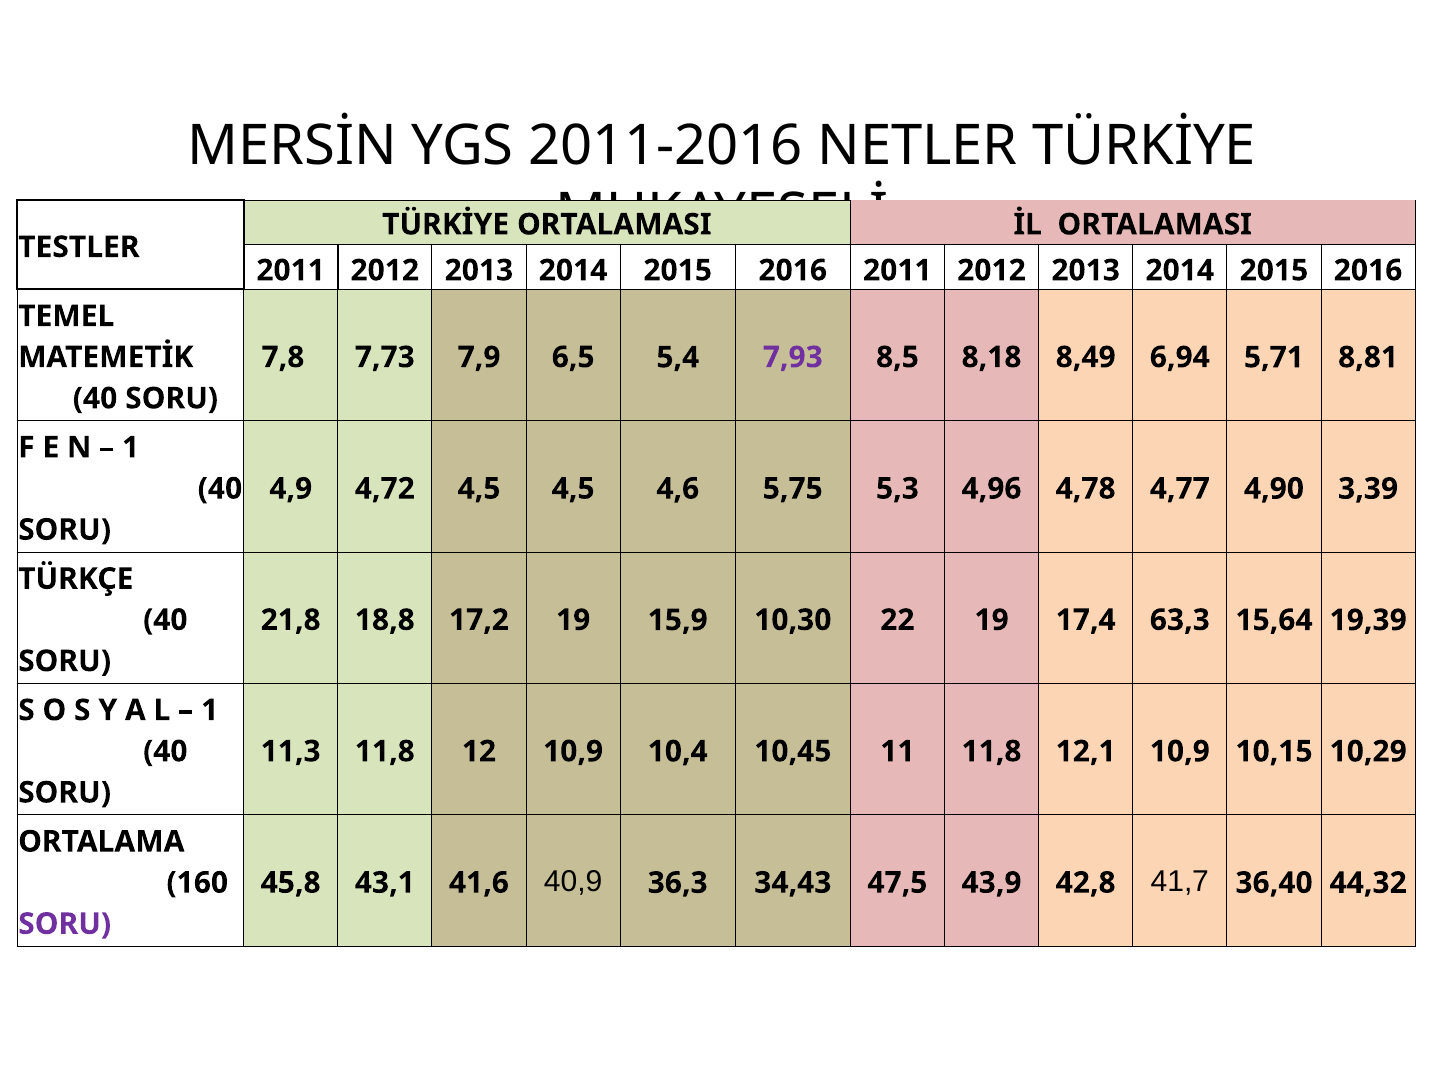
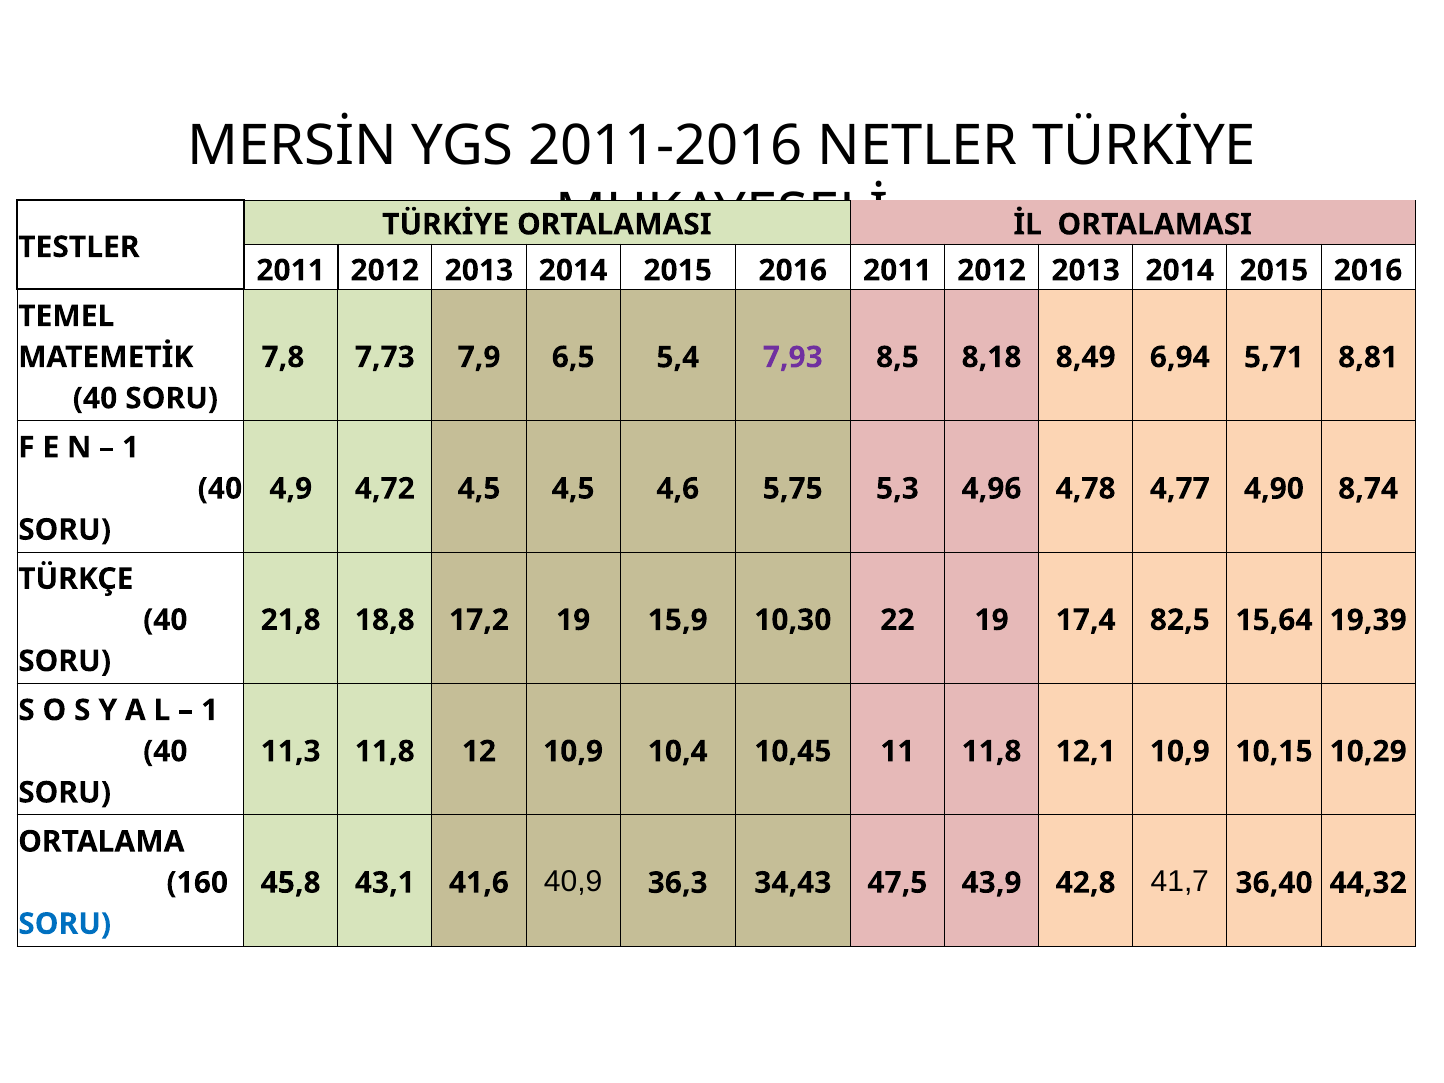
3,39: 3,39 -> 8,74 (1368, 489)
63,3: 63,3 -> 82,5 (1180, 620)
SORU colour: purple -> blue (65, 924)
